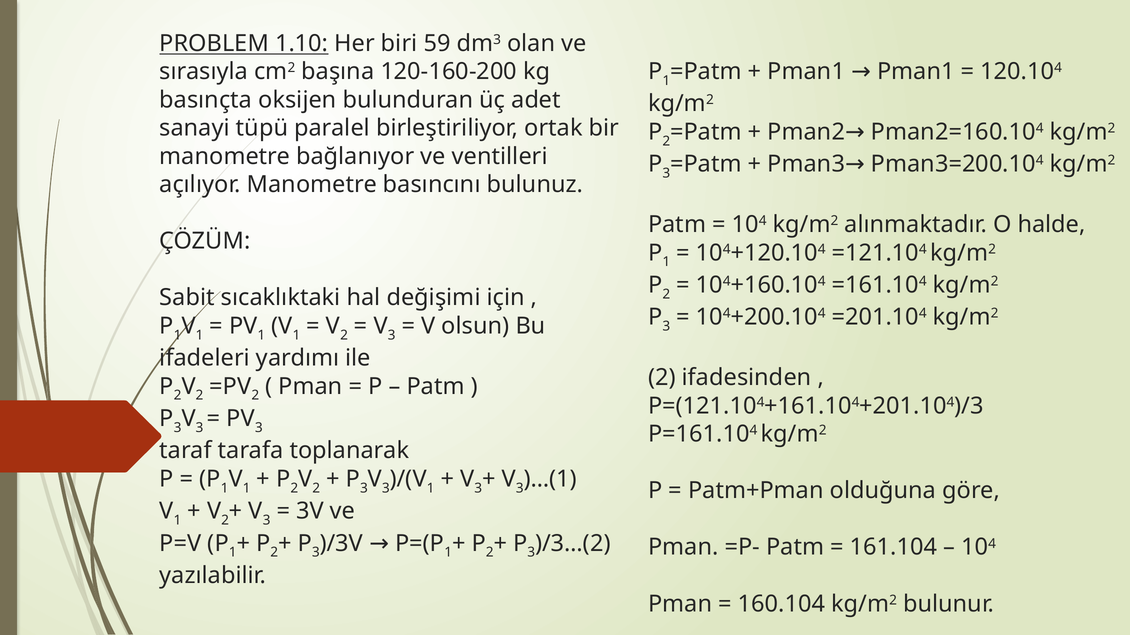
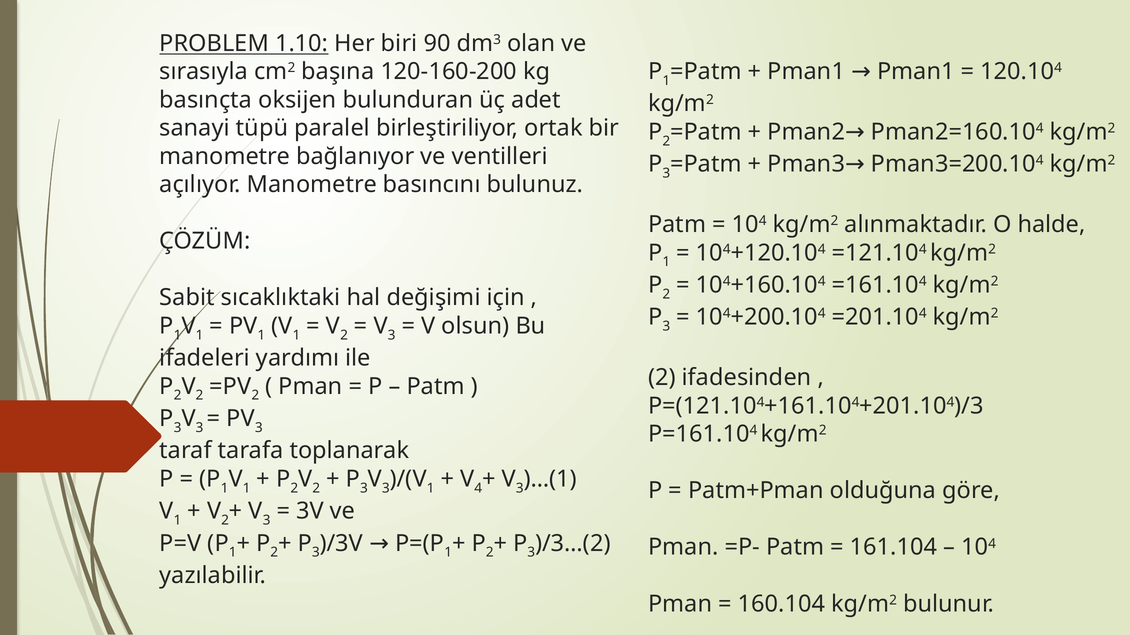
59: 59 -> 90 (437, 43)
3: 3 -> 4 (478, 489)
